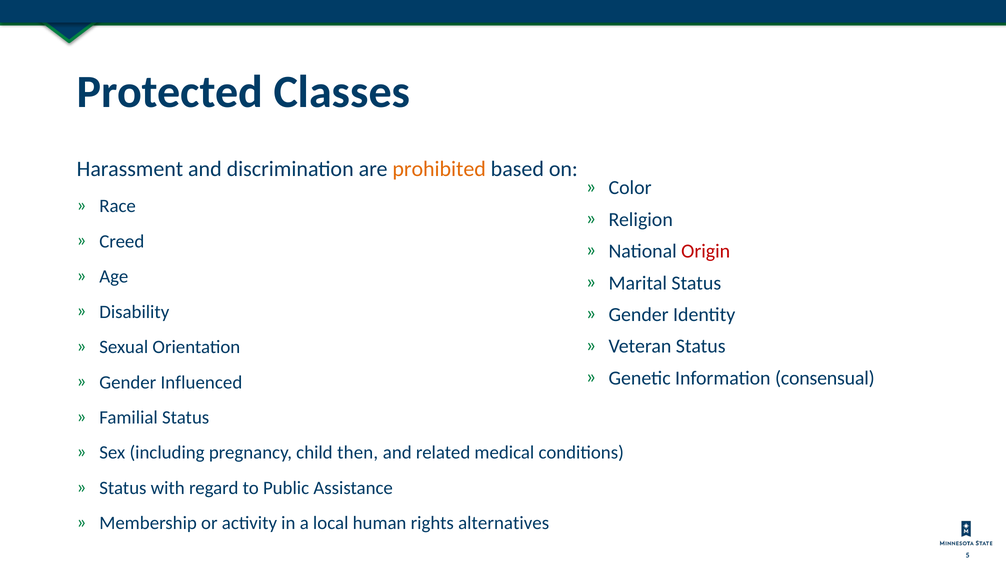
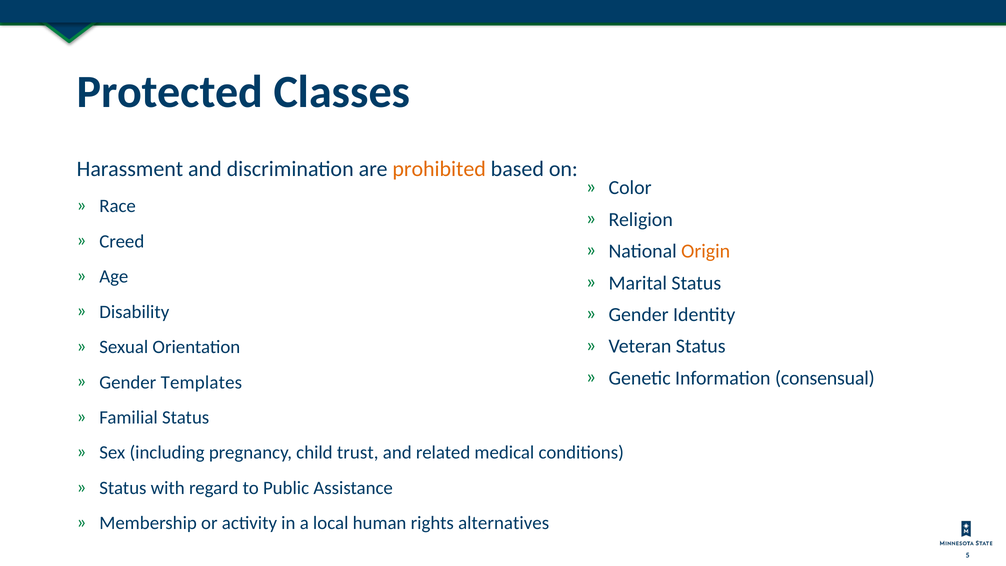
Origin colour: red -> orange (706, 251)
Influenced: Influenced -> Templates (201, 382)
then: then -> trust (358, 453)
